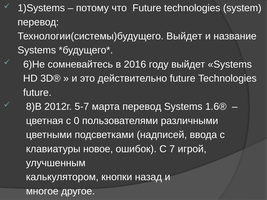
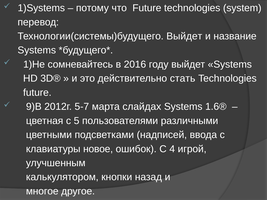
6)Не: 6)Не -> 1)Не (34, 64)
действительно future: future -> стать (183, 79)
8)В: 8)В -> 9)В (34, 107)
марта перевод: перевод -> слайдах (142, 107)
0: 0 -> 5 (77, 121)
7: 7 -> 4 (172, 149)
